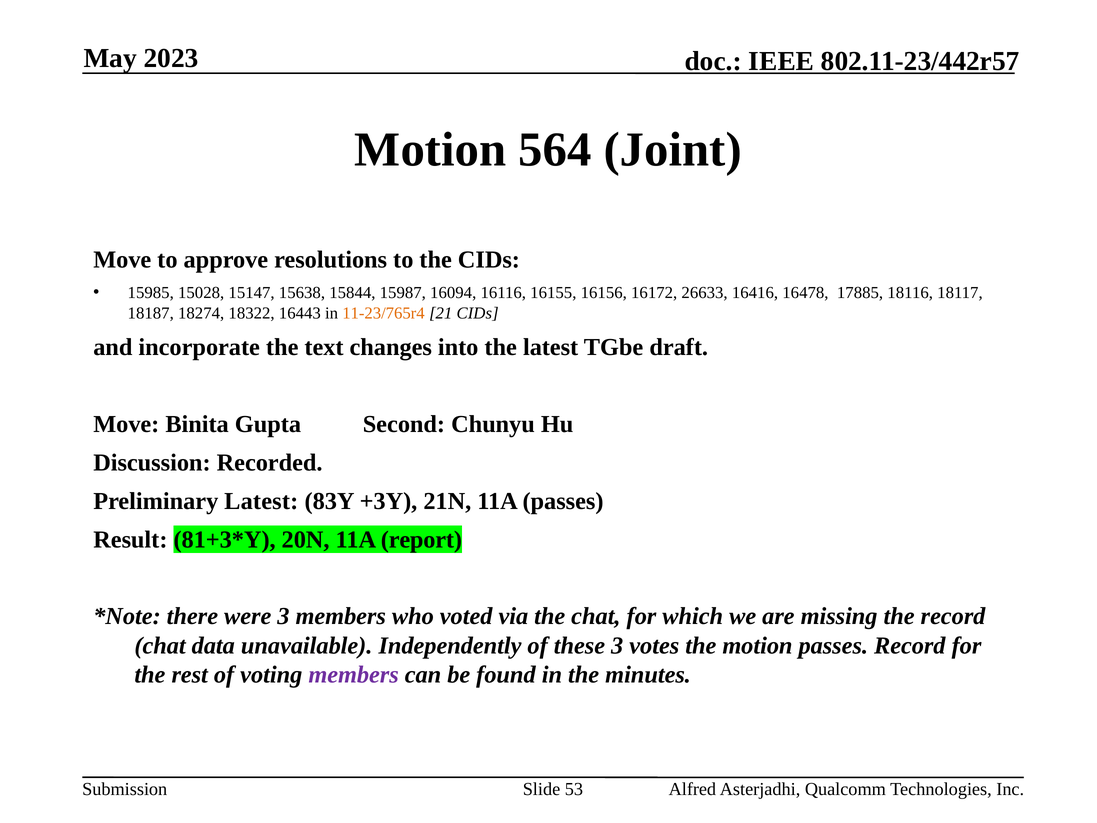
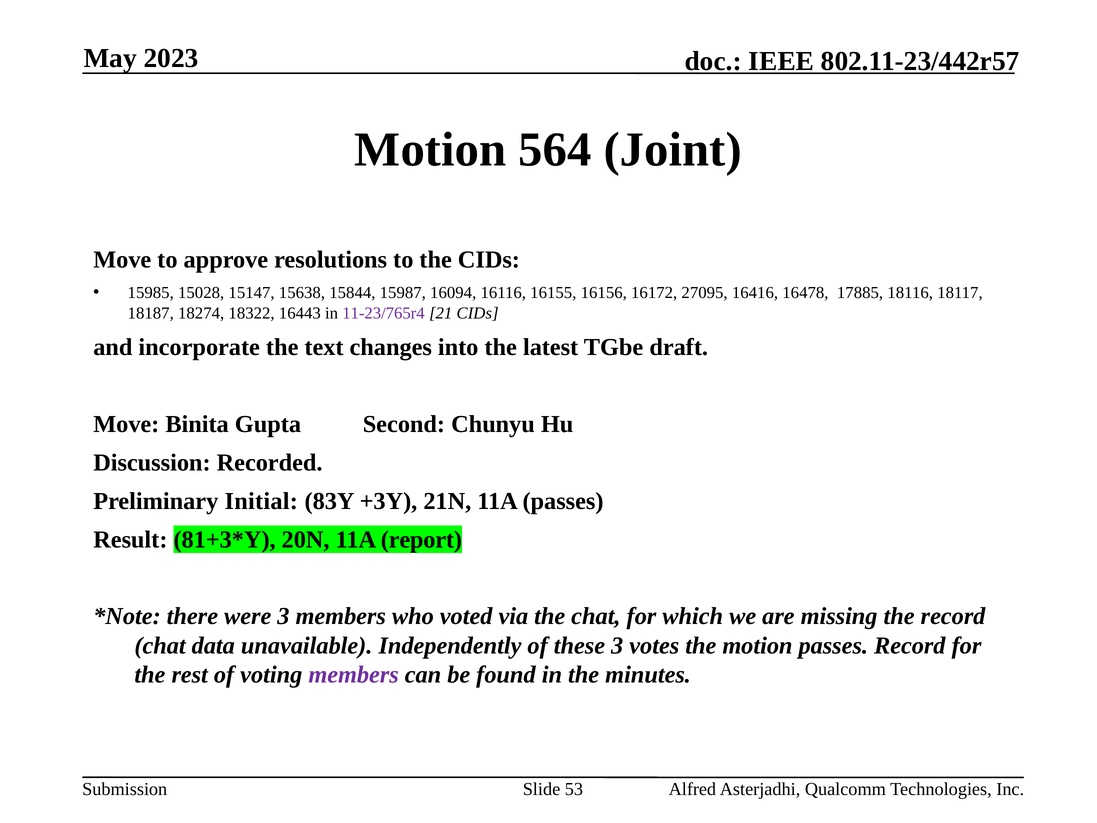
26633: 26633 -> 27095 (705, 293)
11-23/765r4 colour: orange -> purple (383, 313)
Preliminary Latest: Latest -> Initial (261, 501)
